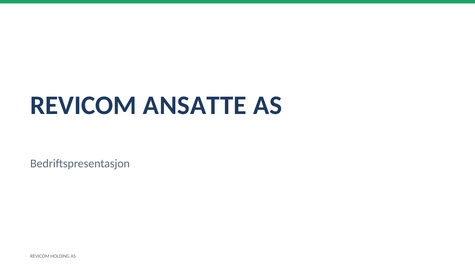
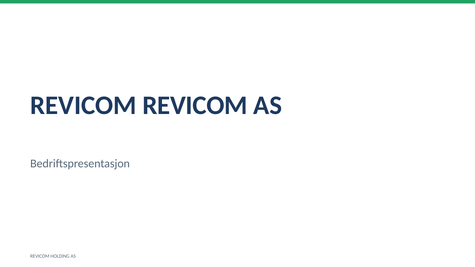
REVICOM ANSATTE: ANSATTE -> REVICOM (195, 105)
